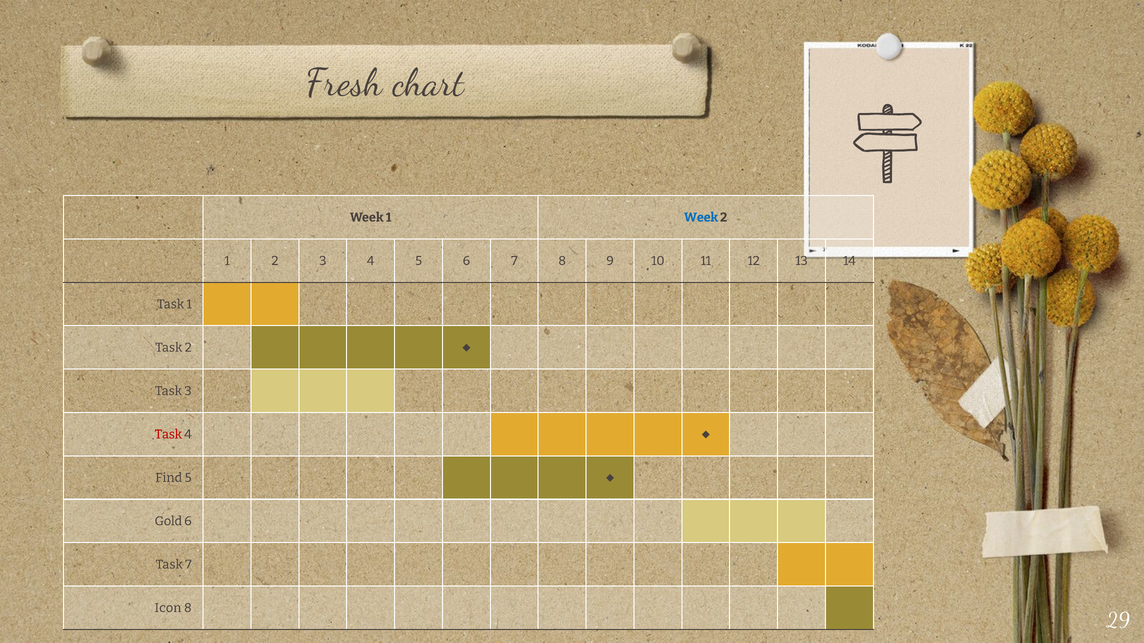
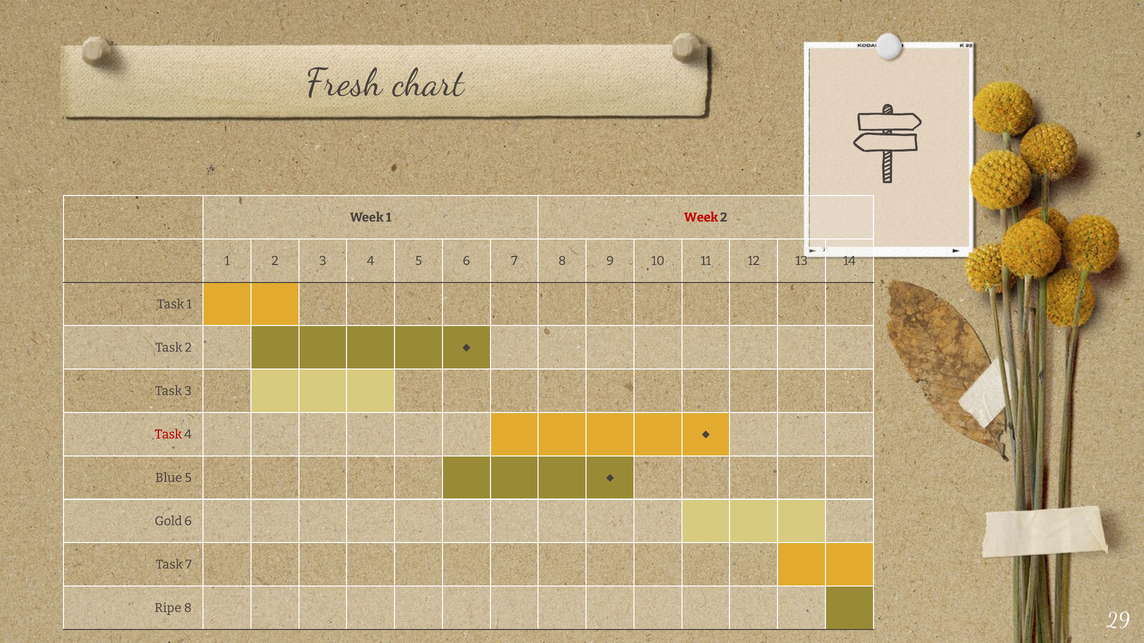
Week colour: blue -> red (701, 218)
Find: Find -> Blue (169, 478)
Icon: Icon -> Ripe (168, 608)
